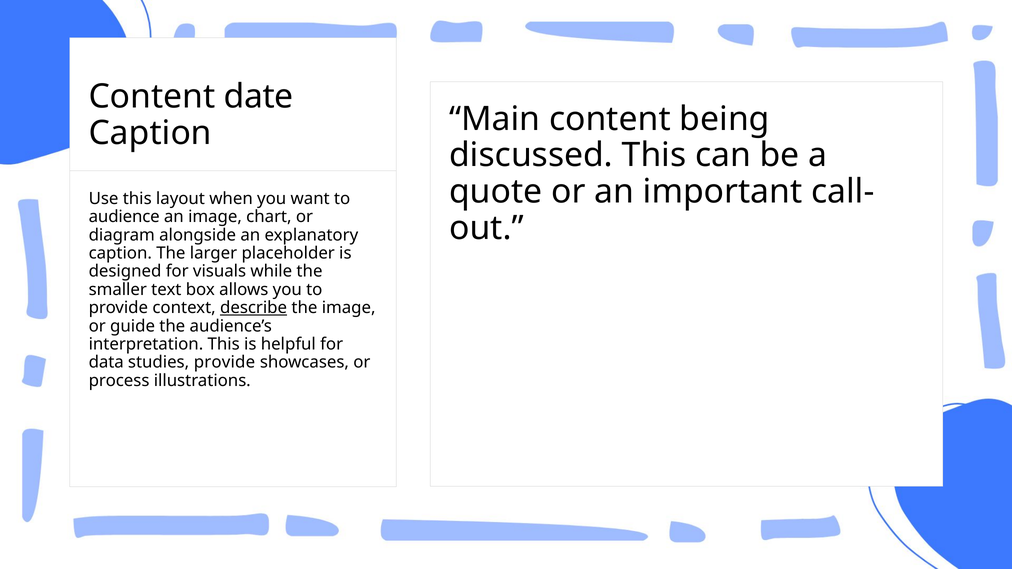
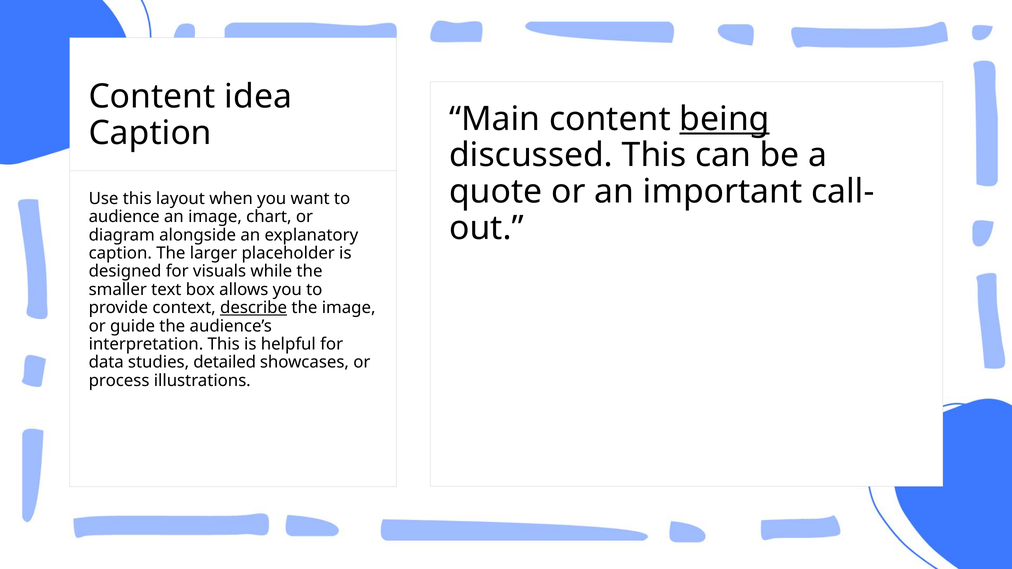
date: date -> idea (258, 97)
being underline: none -> present (725, 119)
studies provide: provide -> detailed (225, 363)
